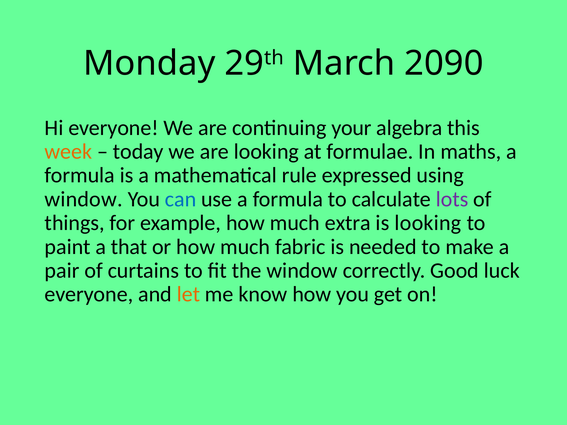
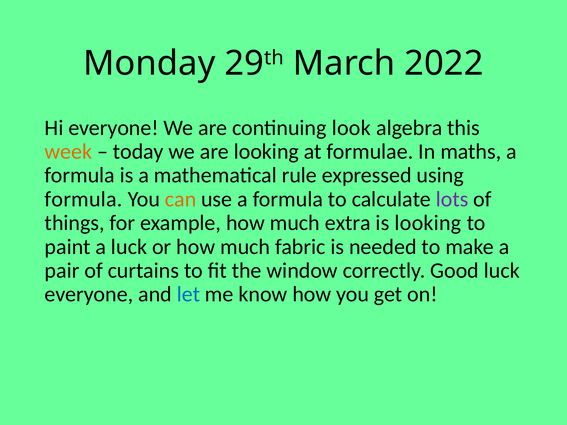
2090: 2090 -> 2022 (444, 64)
your: your -> look (351, 128)
window: window -> formula (84, 199)
can colour: blue -> orange (181, 199)
a that: that -> luck (129, 247)
let colour: orange -> blue (188, 295)
